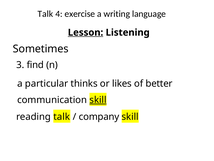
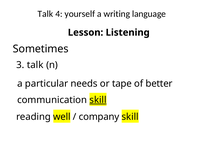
exercise: exercise -> yourself (80, 14)
Lesson underline: present -> none (86, 32)
3 find: find -> talk (35, 65)
thinks: thinks -> needs (84, 83)
likes: likes -> tape (122, 83)
reading talk: talk -> well (62, 116)
